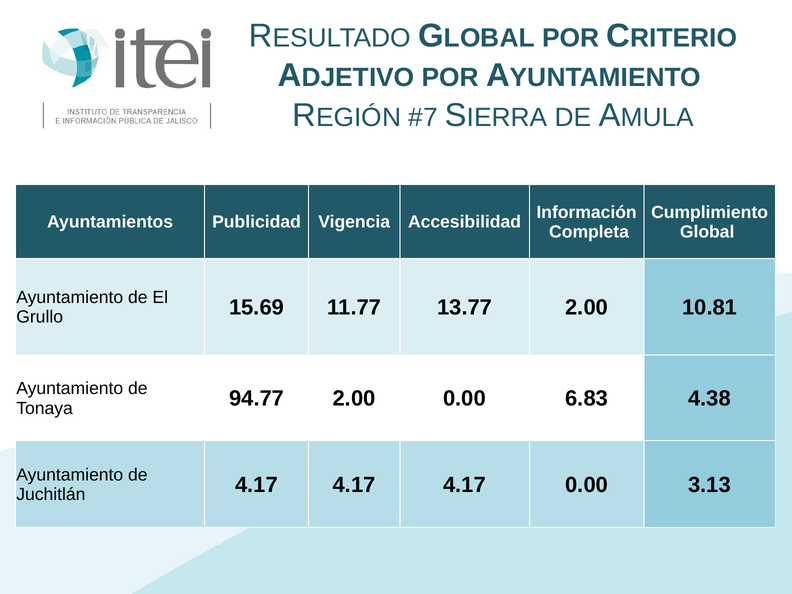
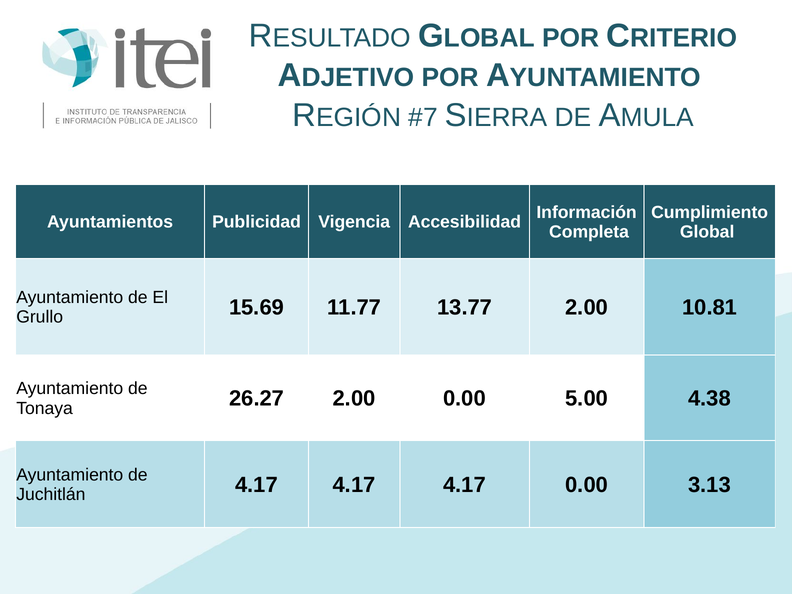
94.77: 94.77 -> 26.27 (257, 399)
6.83: 6.83 -> 5.00 (587, 399)
